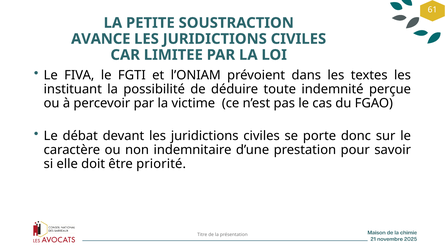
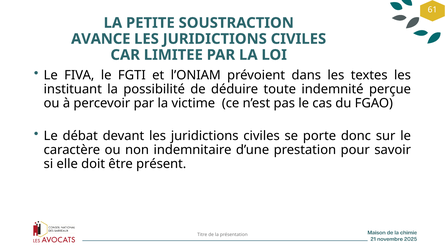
priorité: priorité -> présent (161, 164)
